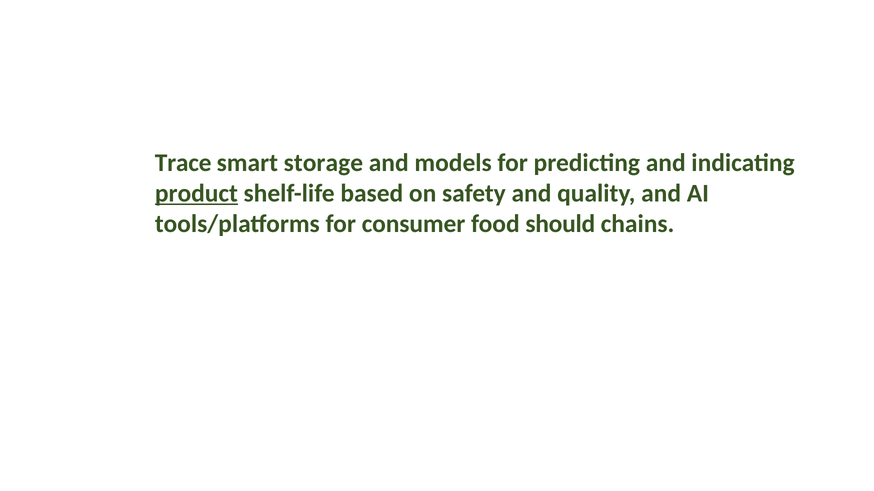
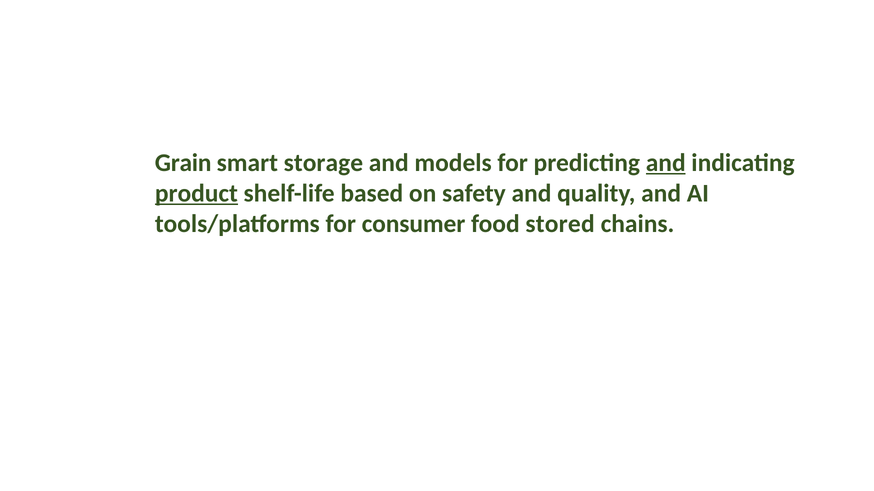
Trace: Trace -> Grain (183, 163)
and underline: none -> present (666, 163)
should: should -> stored (560, 224)
